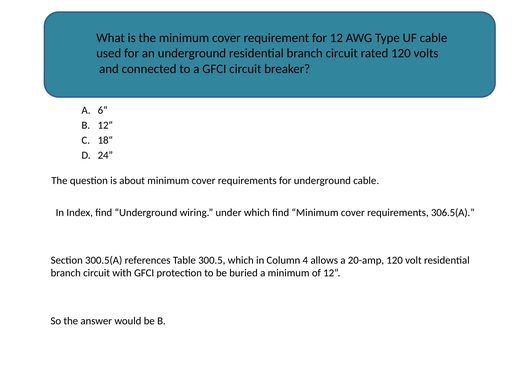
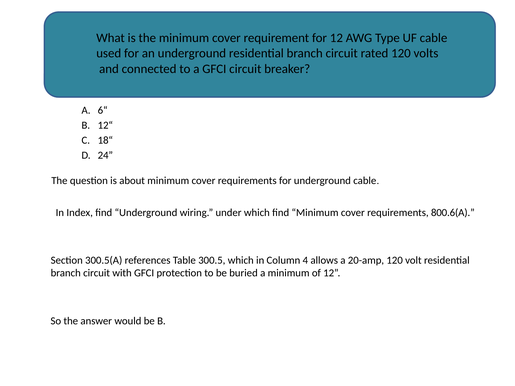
306.5(A: 306.5(A -> 800.6(A (453, 213)
